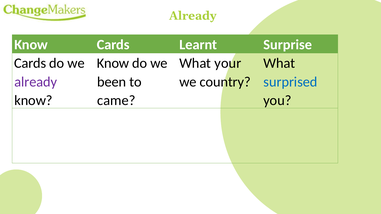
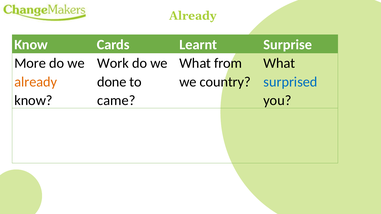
Cards: Cards -> More (30, 63)
Know: Know -> Work (113, 63)
your: your -> from (228, 63)
already colour: purple -> orange (36, 82)
been: been -> done (112, 82)
